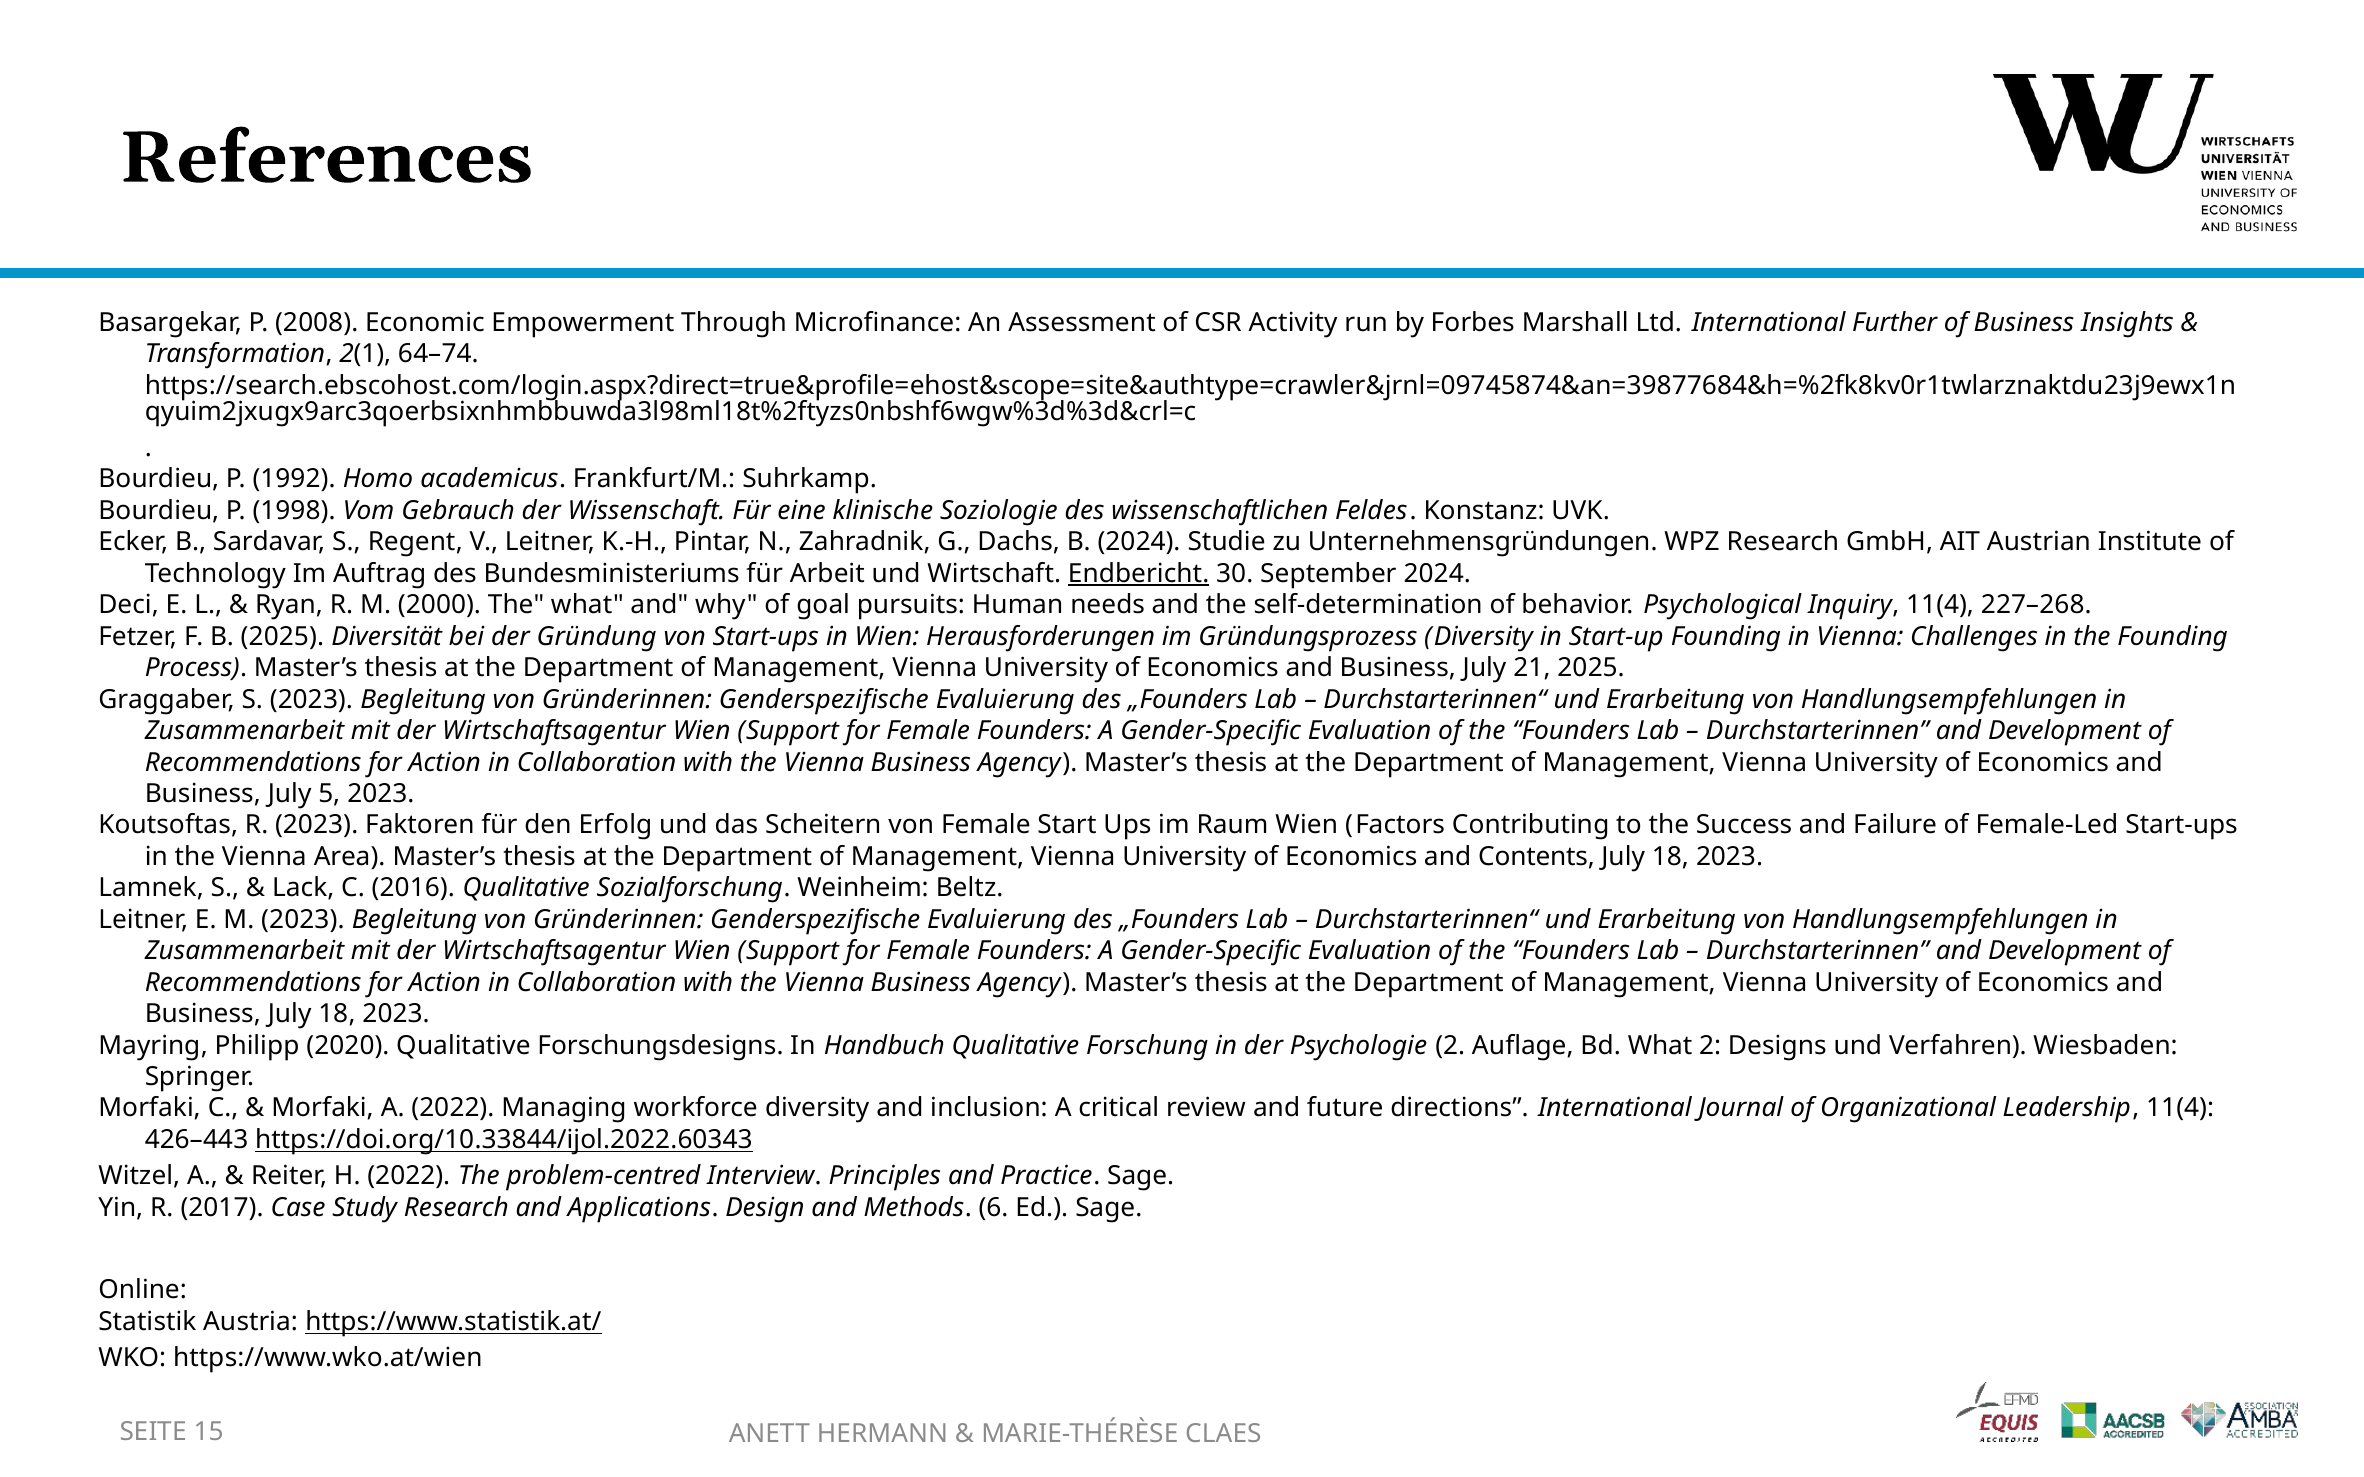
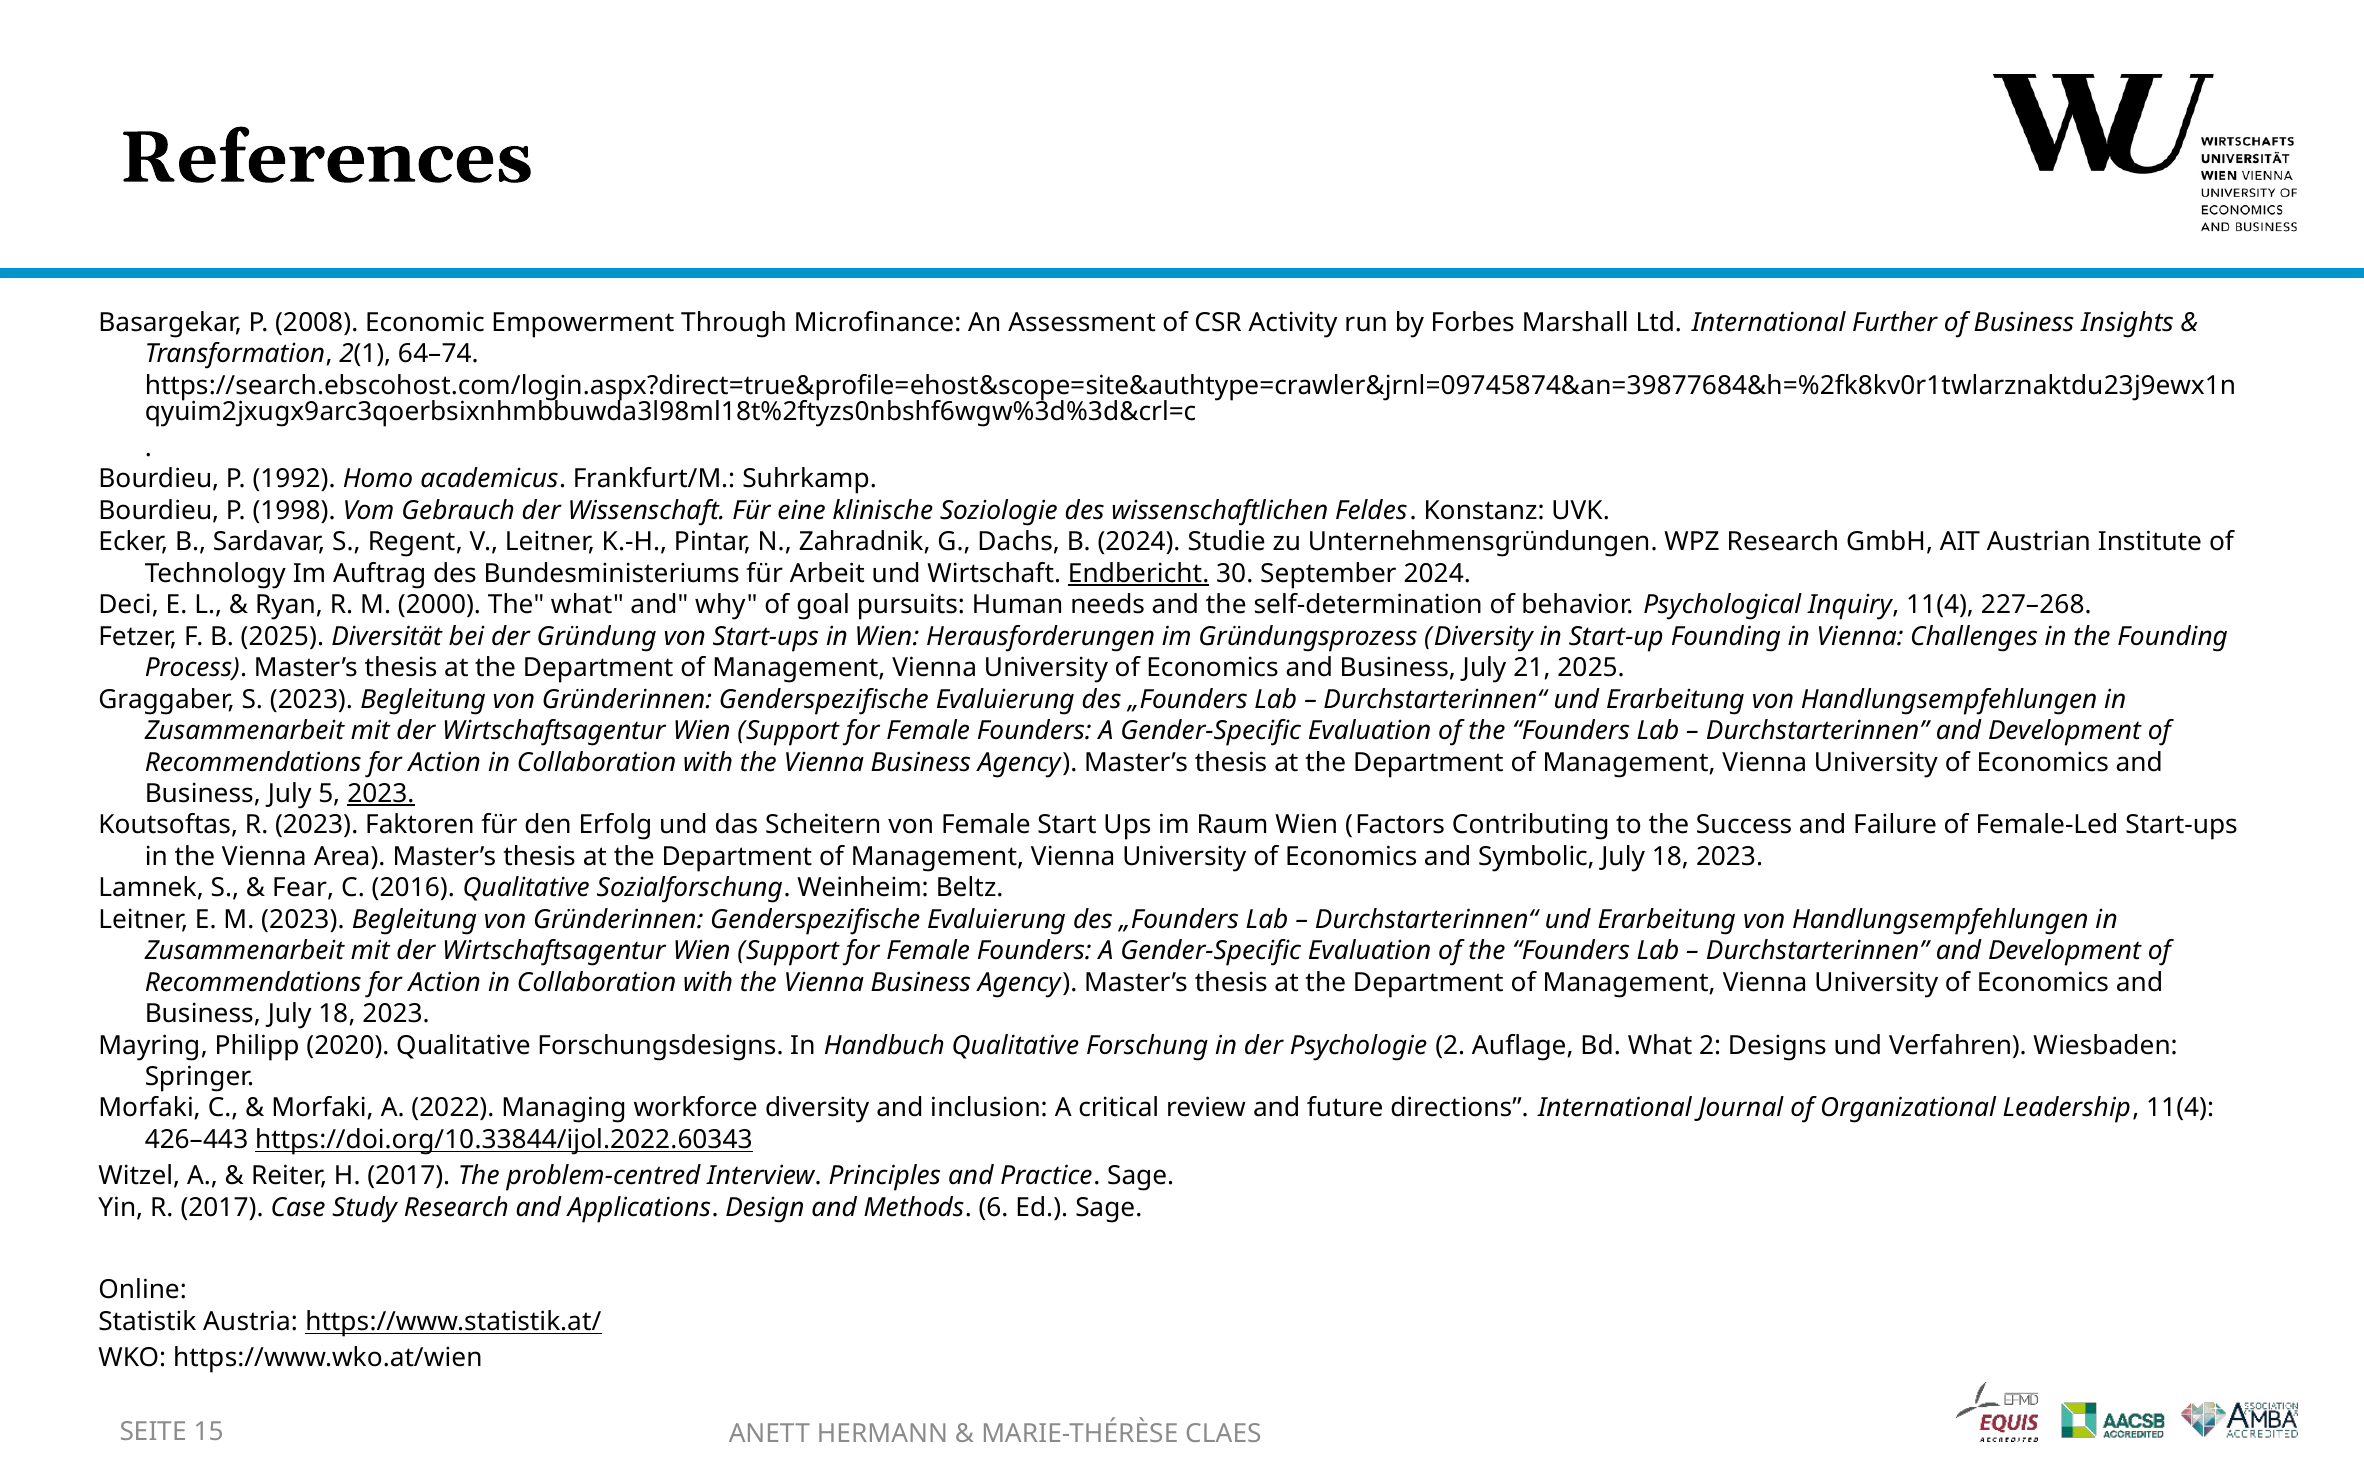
2023 underline: none -> present (381, 794)
Contents: Contents -> Symbolic (1536, 857)
Lack: Lack -> Fear (303, 888)
H 2022: 2022 -> 2017 (409, 1176)
